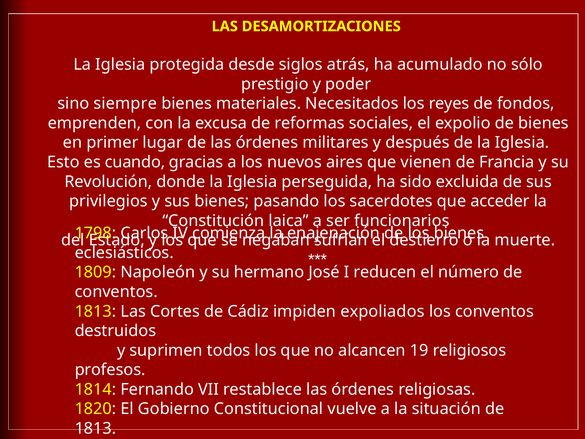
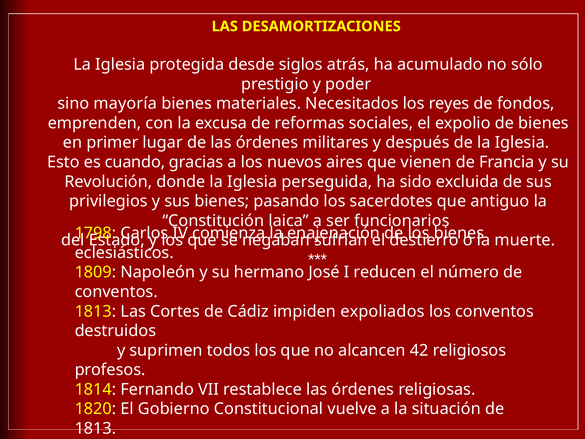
siempre: siempre -> mayoría (125, 104)
acceder: acceder -> antiguo (500, 201)
alcancen 19: 19 -> 42 (419, 350)
